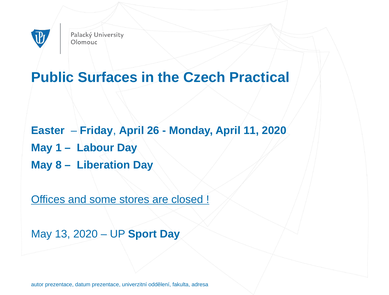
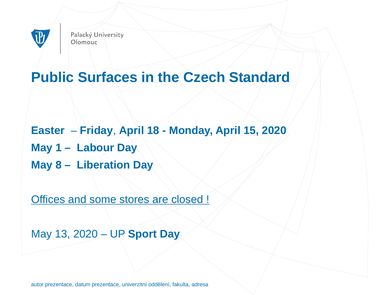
Practical: Practical -> Standard (260, 78)
26: 26 -> 18 (153, 131)
11: 11 -> 15 (251, 131)
